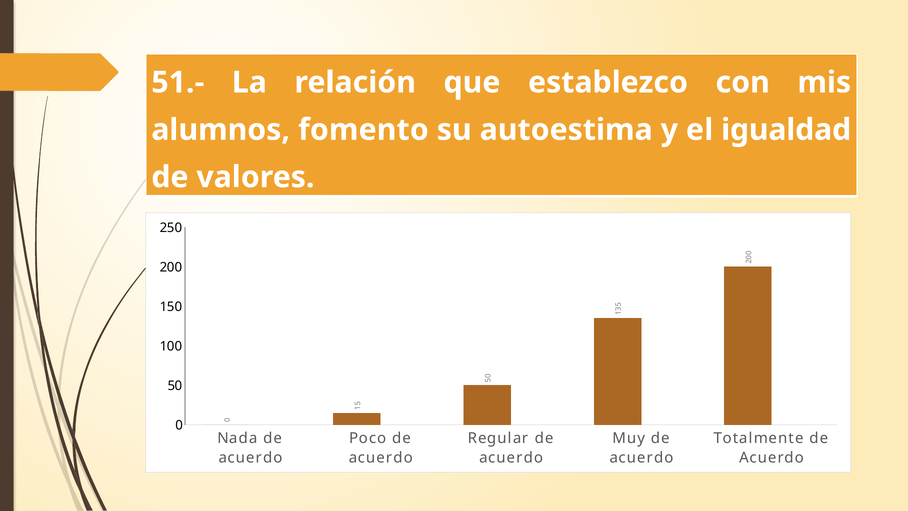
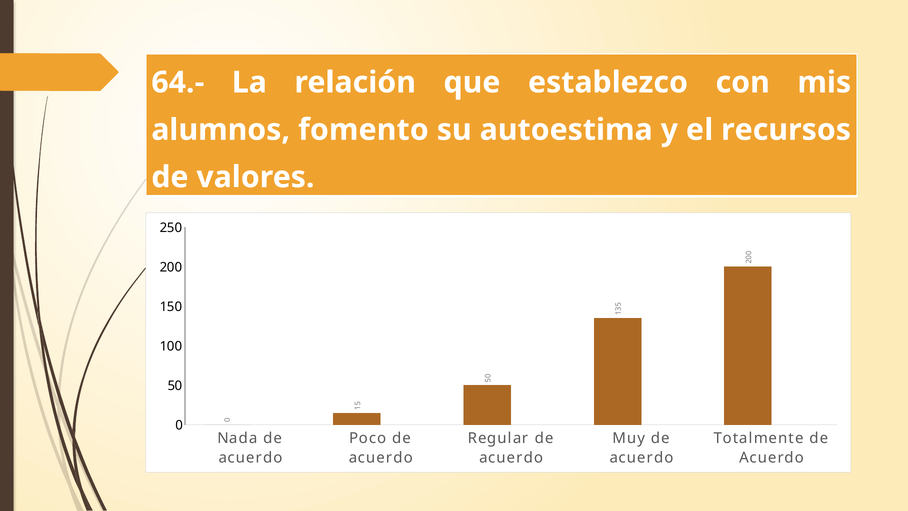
51.-: 51.- -> 64.- (178, 82)
igualdad: igualdad -> recursos (786, 130)
